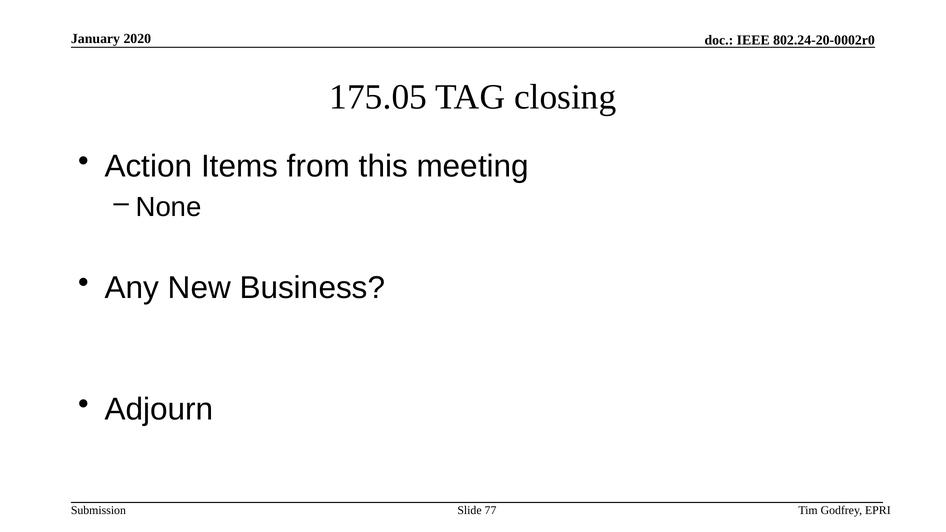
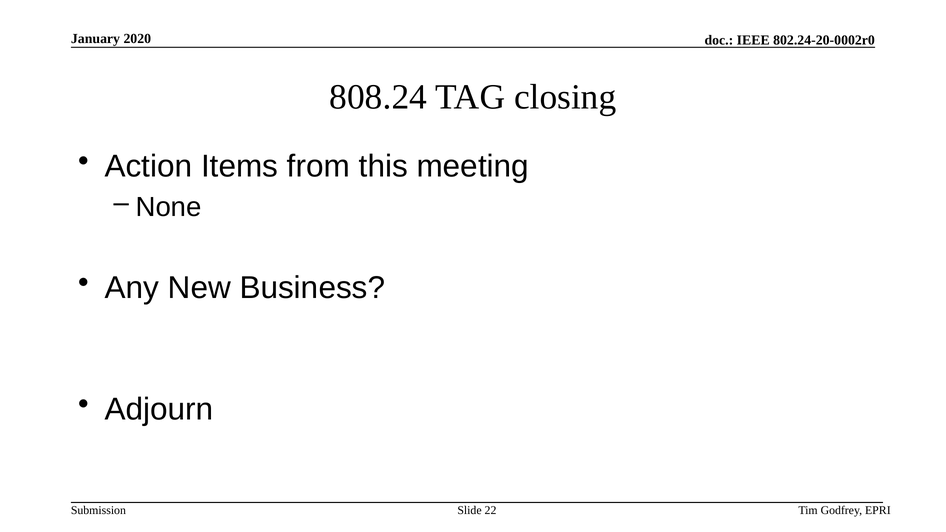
175.05: 175.05 -> 808.24 (378, 97)
77: 77 -> 22 (491, 510)
